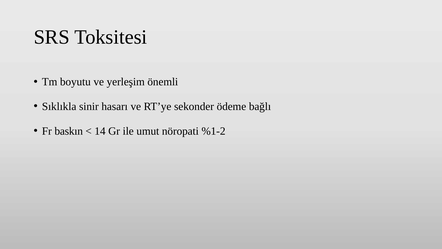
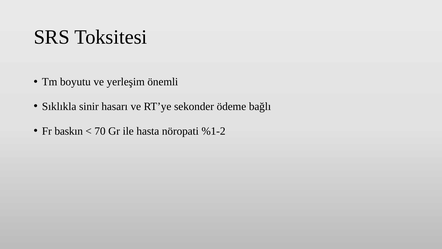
14: 14 -> 70 (100, 131)
umut: umut -> hasta (148, 131)
